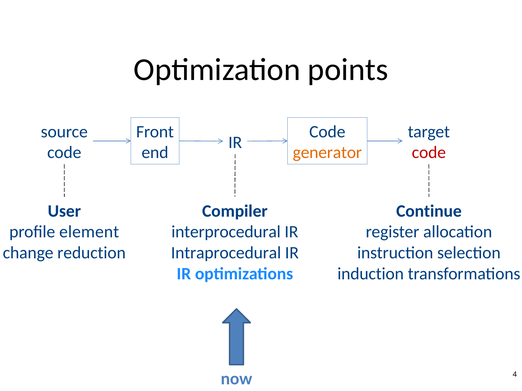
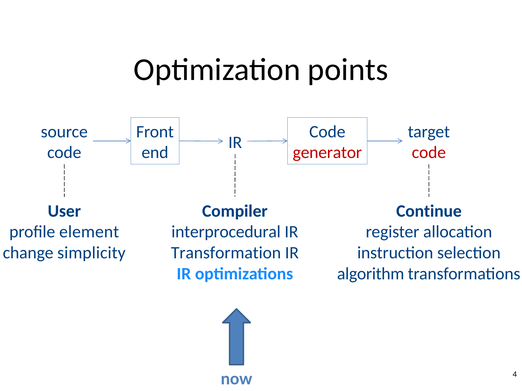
generator colour: orange -> red (327, 153)
reduction: reduction -> simplicity (91, 253)
Intraprocedural: Intraprocedural -> Transformation (226, 253)
induction: induction -> algorithm (371, 274)
